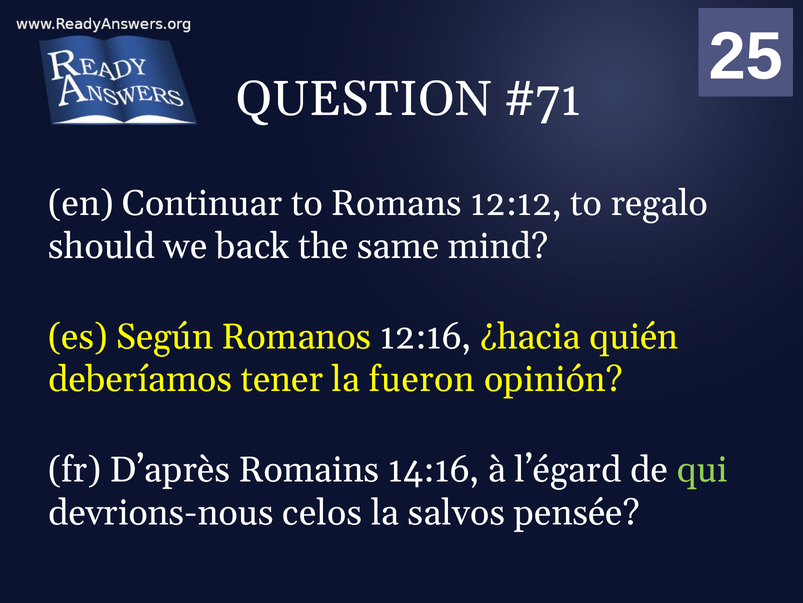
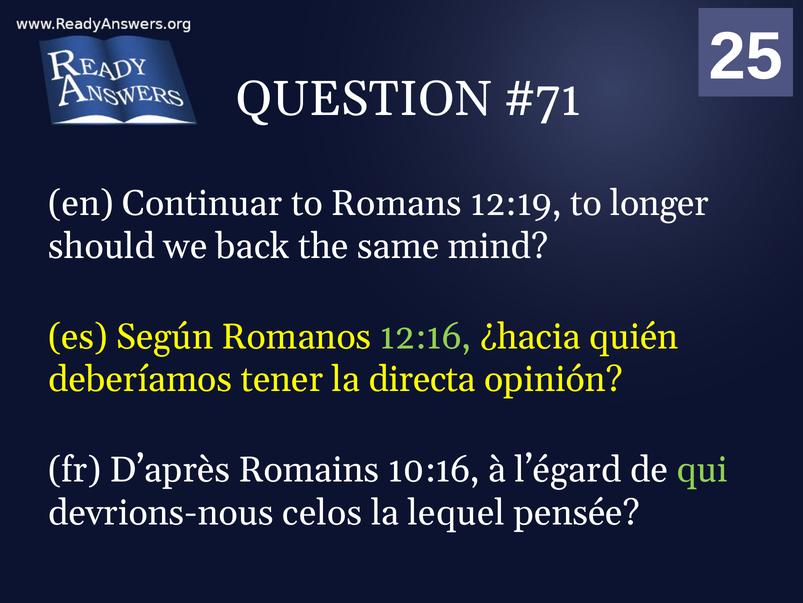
12:12: 12:12 -> 12:19 (516, 203)
regalo: regalo -> longer (660, 203)
12:16 colour: white -> light green (426, 336)
fueron: fueron -> directa (422, 379)
14:16: 14:16 -> 10:16 (434, 470)
salvos: salvos -> lequel (456, 512)
